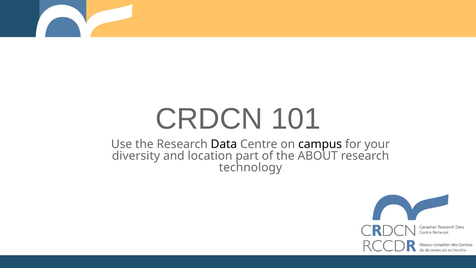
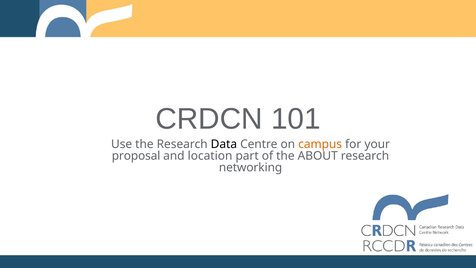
campus colour: black -> orange (320, 144)
diversity: diversity -> proposal (136, 156)
technology: technology -> networking (251, 167)
